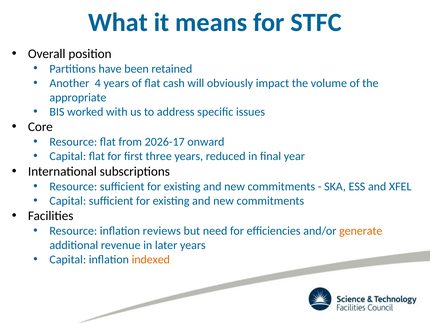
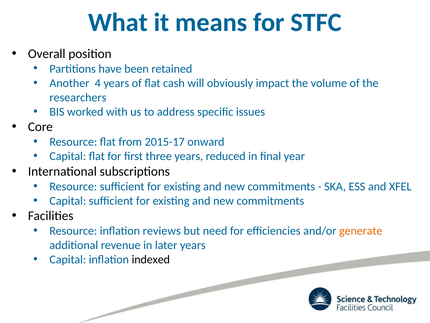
appropriate: appropriate -> researchers (78, 97)
2026-17: 2026-17 -> 2015-17 (165, 142)
indexed colour: orange -> black (151, 259)
